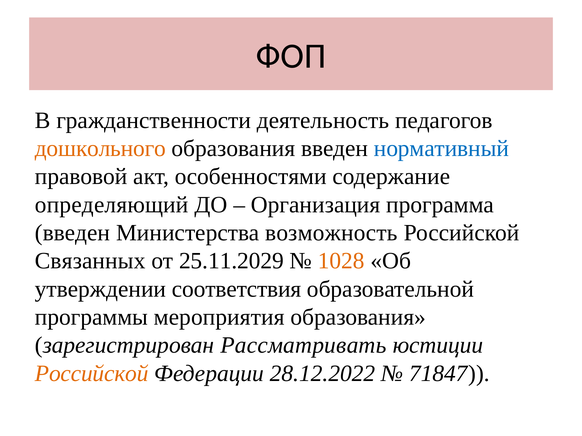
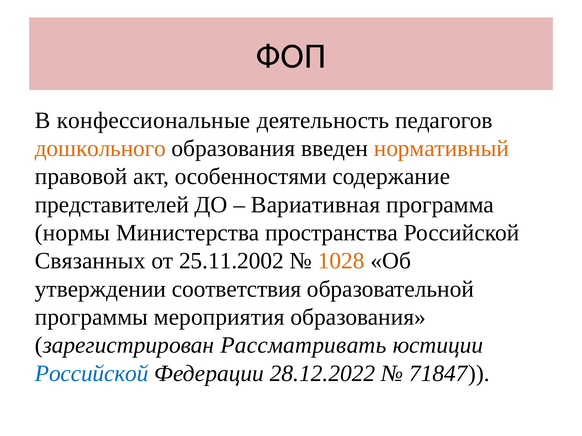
гражданственности: гражданственности -> конфессиональные (154, 120)
нормативный colour: blue -> orange (441, 149)
определяющий: определяющий -> представителей (112, 205)
Организация: Организация -> Вариативная (316, 205)
введен: введен -> нормы (72, 233)
возможность: возможность -> пространства (331, 233)
25.11.2029: 25.11.2029 -> 25.11.2002 (231, 261)
Российской colour: orange -> blue (92, 374)
